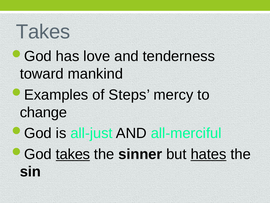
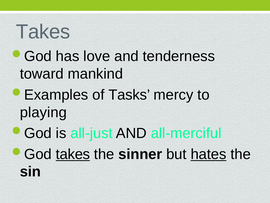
Steps: Steps -> Tasks (129, 95)
change: change -> playing (43, 112)
